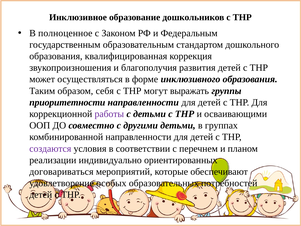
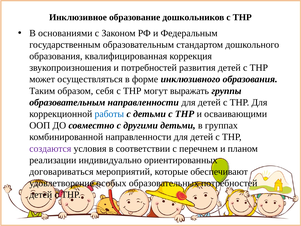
полноценное: полноценное -> основаниями (65, 33)
и благополучия: благополучия -> потребностей (149, 68)
приоритетности: приоритетности -> образовательным (67, 102)
работы colour: purple -> blue (109, 114)
